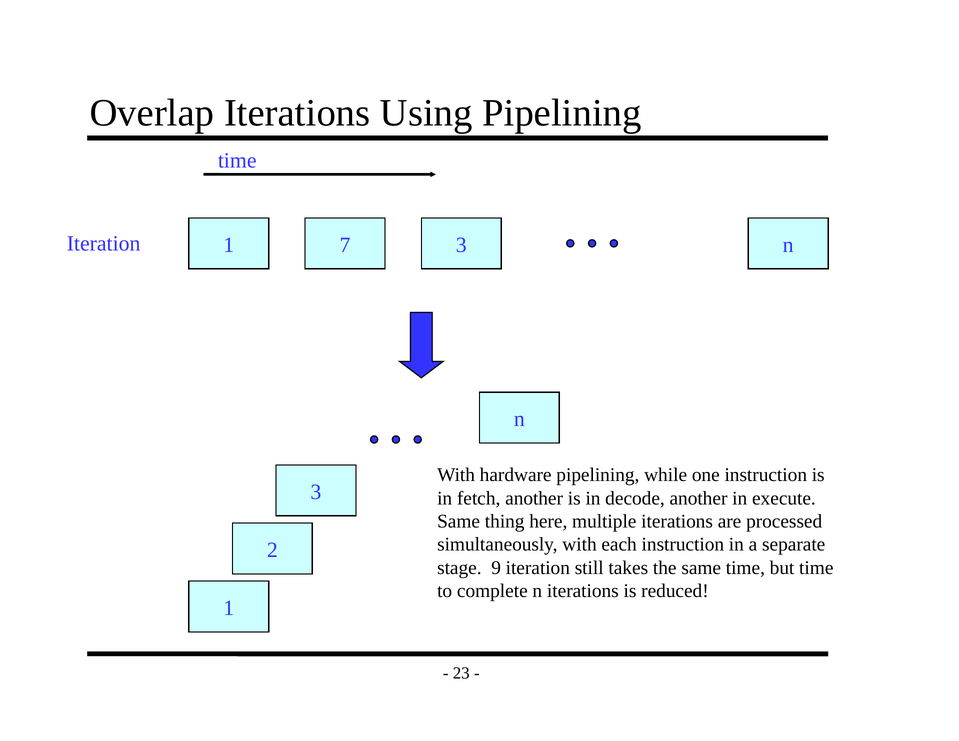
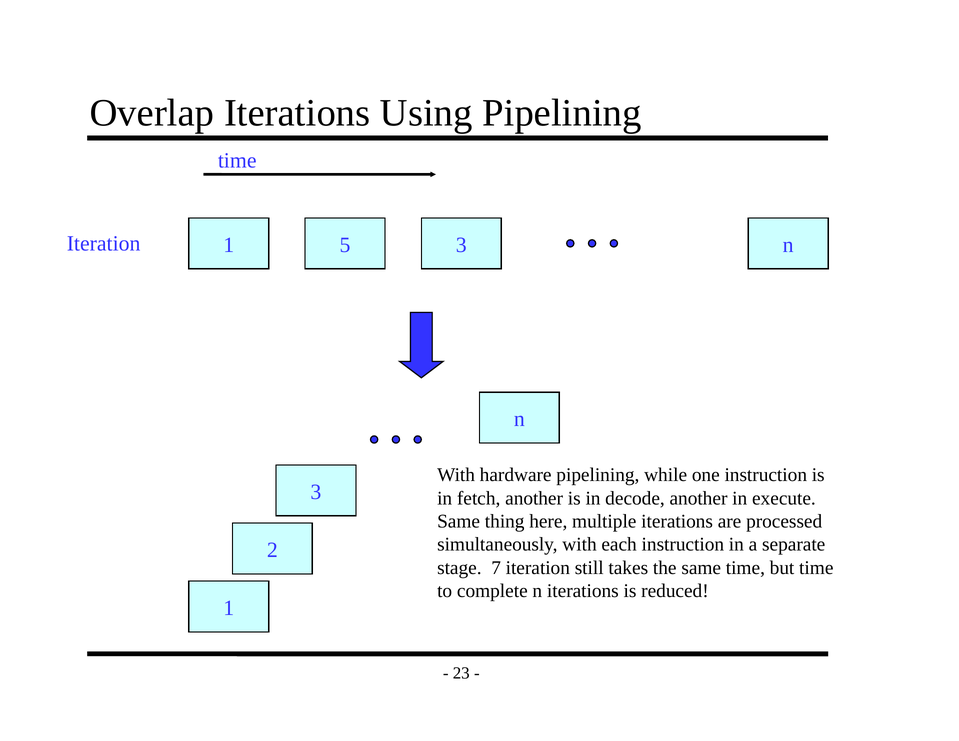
7: 7 -> 5 (345, 245)
9: 9 -> 7 (496, 568)
